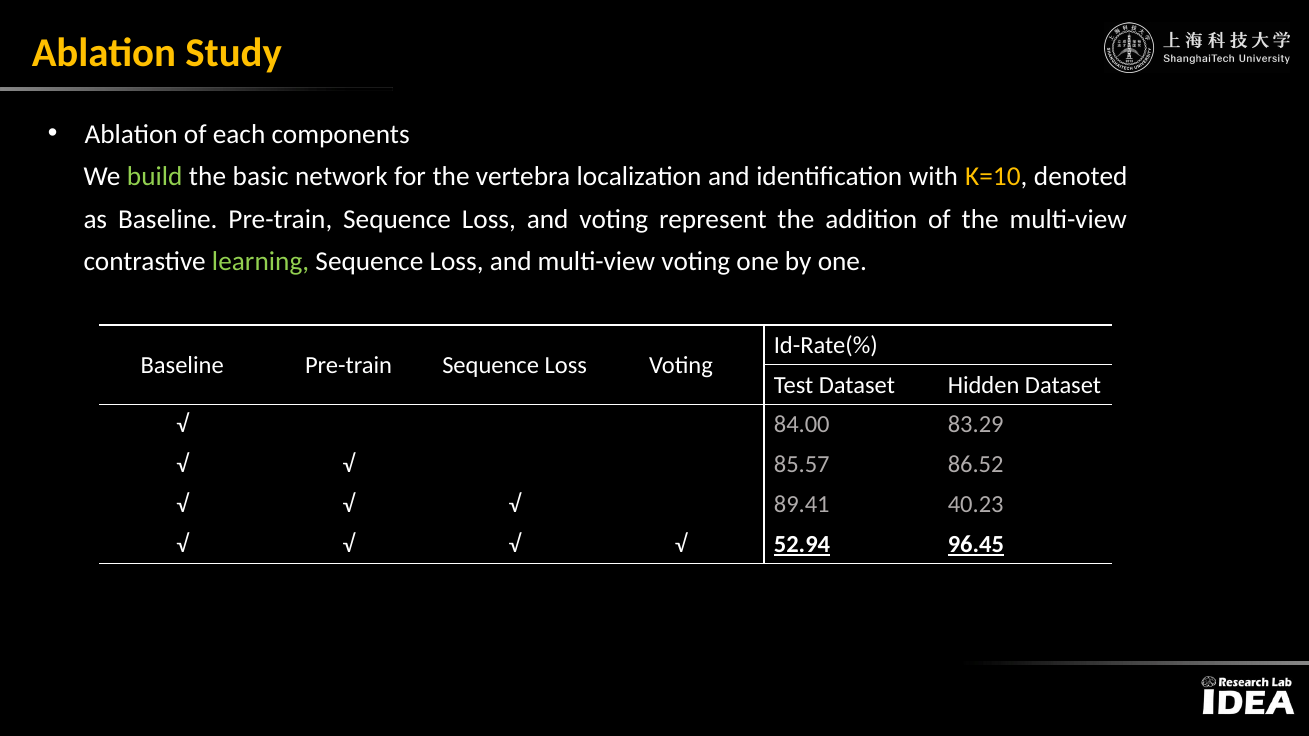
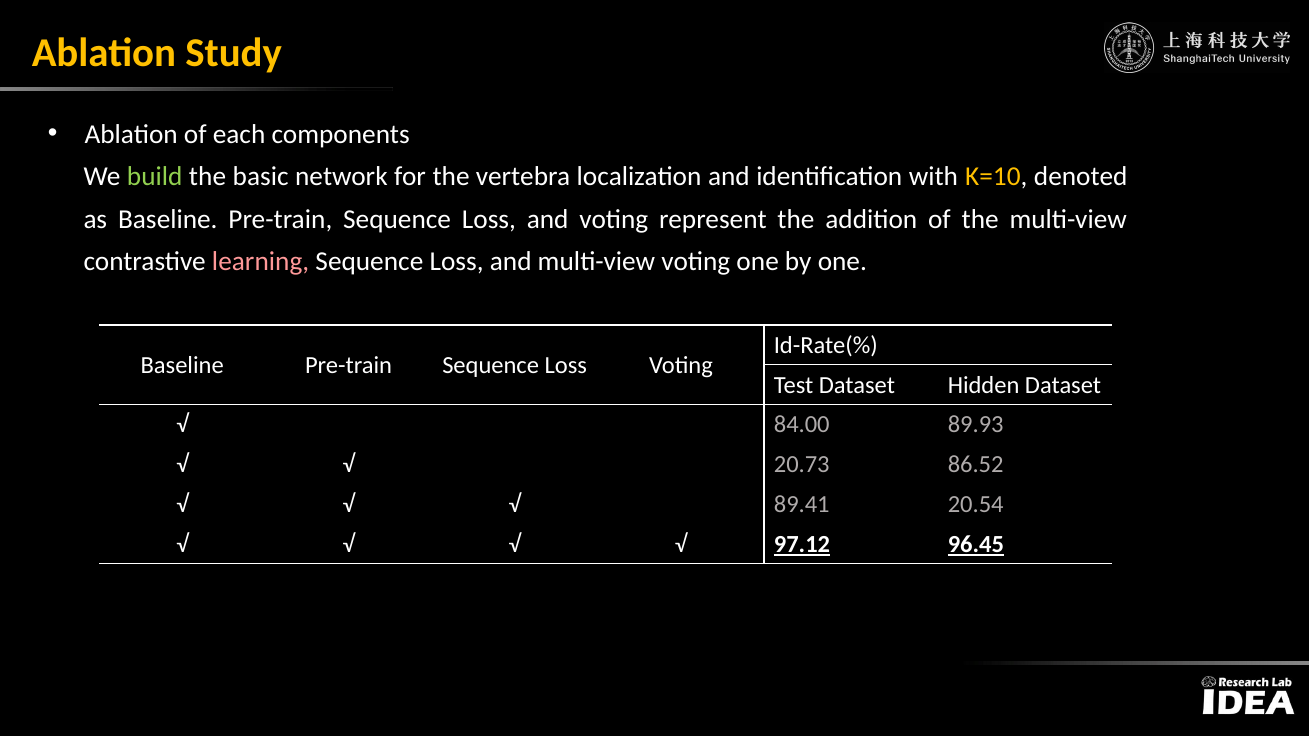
learning colour: light green -> pink (261, 262)
83.29: 83.29 -> 89.93 (976, 425)
85.57: 85.57 -> 20.73 (802, 465)
40.23: 40.23 -> 20.54 (976, 505)
52.94: 52.94 -> 97.12 (802, 544)
